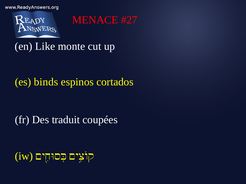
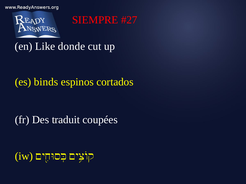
MENACE: MENACE -> SIEMPRE (95, 20)
monte: monte -> donde (71, 46)
